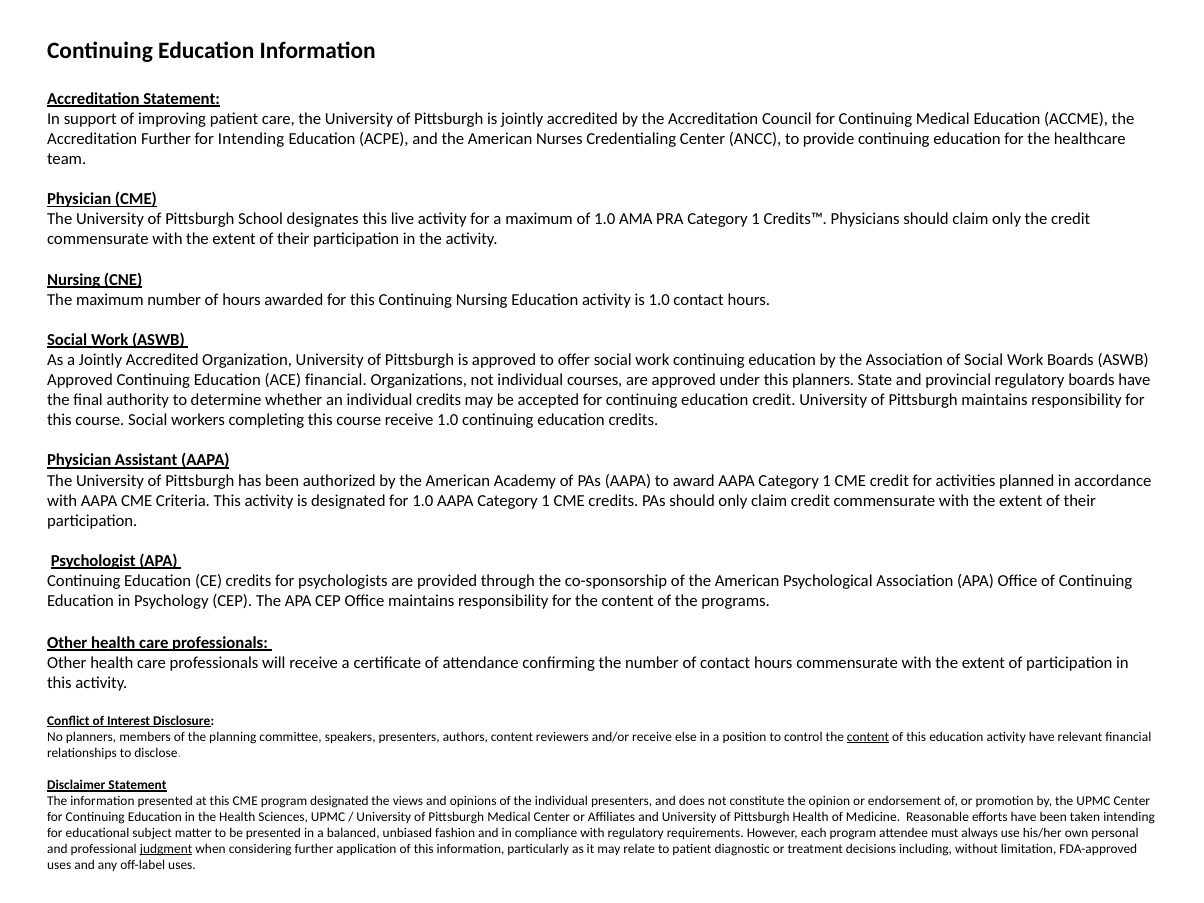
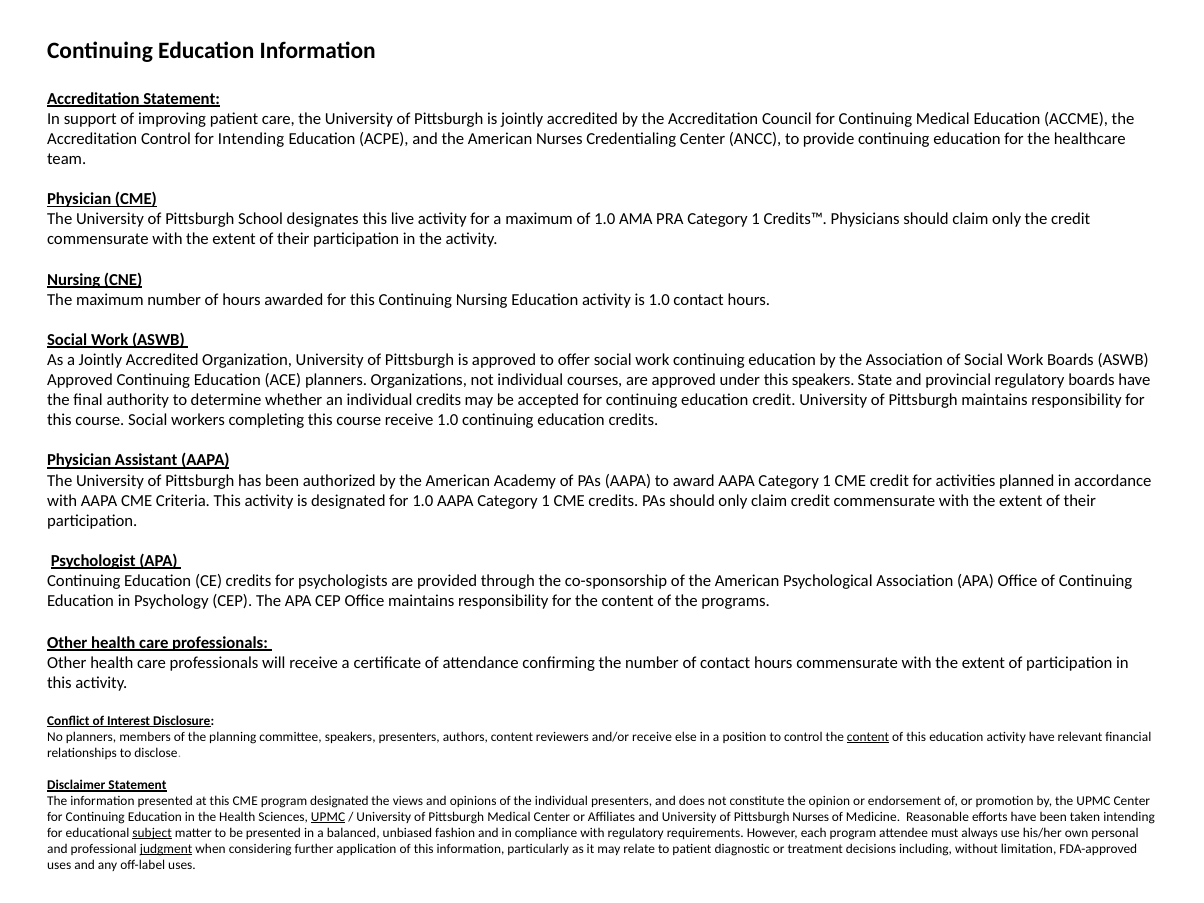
Accreditation Further: Further -> Control (166, 139)
ACE financial: financial -> planners (336, 380)
this planners: planners -> speakers (823, 380)
UPMC underline: none -> present (328, 817)
Pittsburgh Health: Health -> Nurses (811, 817)
subject underline: none -> present (152, 833)
